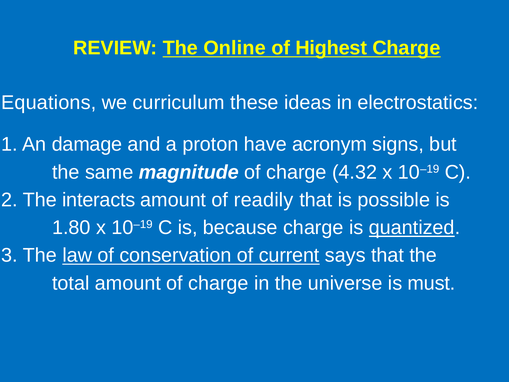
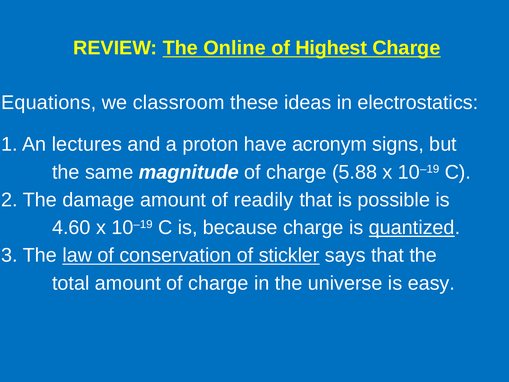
curriculum: curriculum -> classroom (179, 103)
damage: damage -> lectures (87, 144)
4.32: 4.32 -> 5.88 (355, 172)
interacts: interacts -> damage (99, 200)
1.80: 1.80 -> 4.60 (71, 228)
current: current -> stickler (289, 255)
must: must -> easy (431, 283)
